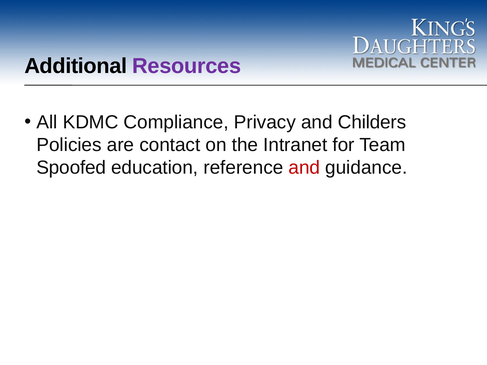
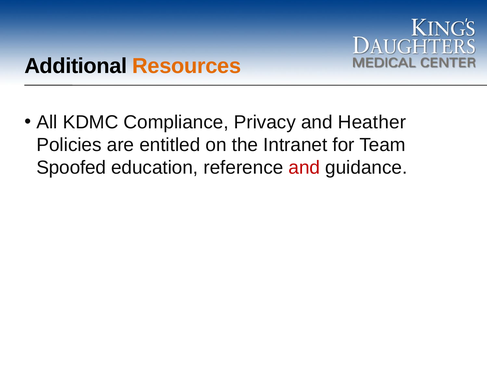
Resources colour: purple -> orange (187, 66)
Childers: Childers -> Heather (372, 122)
contact: contact -> entitled (170, 145)
